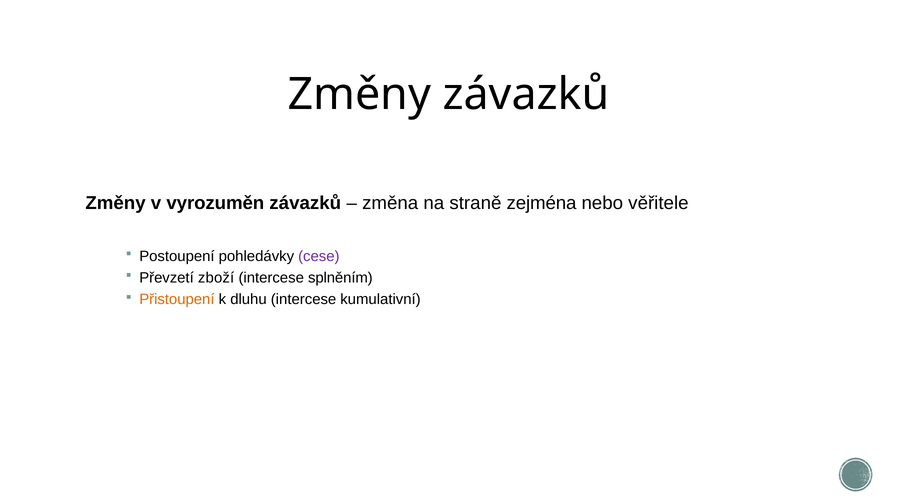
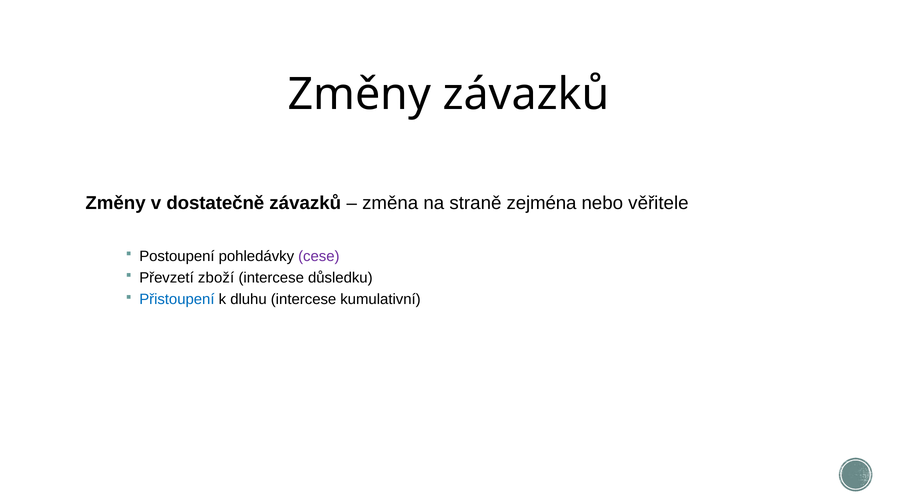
vyrozuměn: vyrozuměn -> dostatečně (215, 203)
splněním: splněním -> důsledku (340, 278)
Přistoupení colour: orange -> blue (177, 300)
